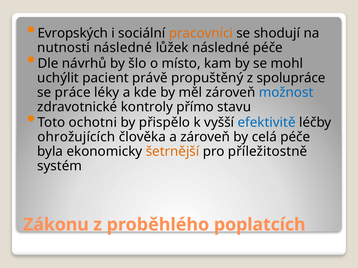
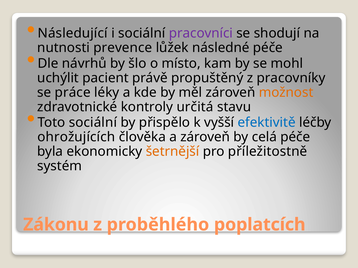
Evropských: Evropských -> Následující (73, 33)
pracovníci colour: orange -> purple (201, 33)
nutnosti následné: následné -> prevence (123, 48)
spolupráce: spolupráce -> pracovníky (291, 78)
možnost colour: blue -> orange (286, 93)
přímo: přímo -> určitá (195, 107)
Toto ochotni: ochotni -> sociální (93, 123)
